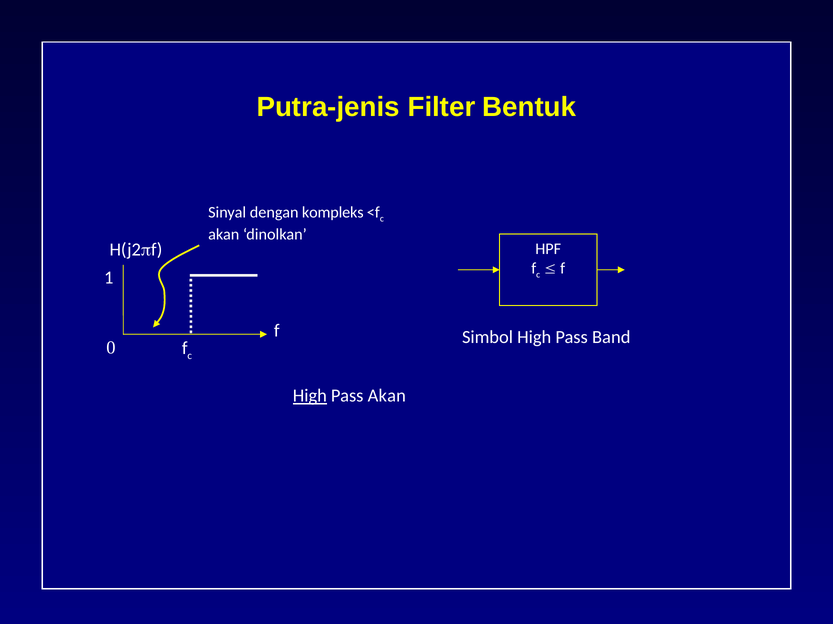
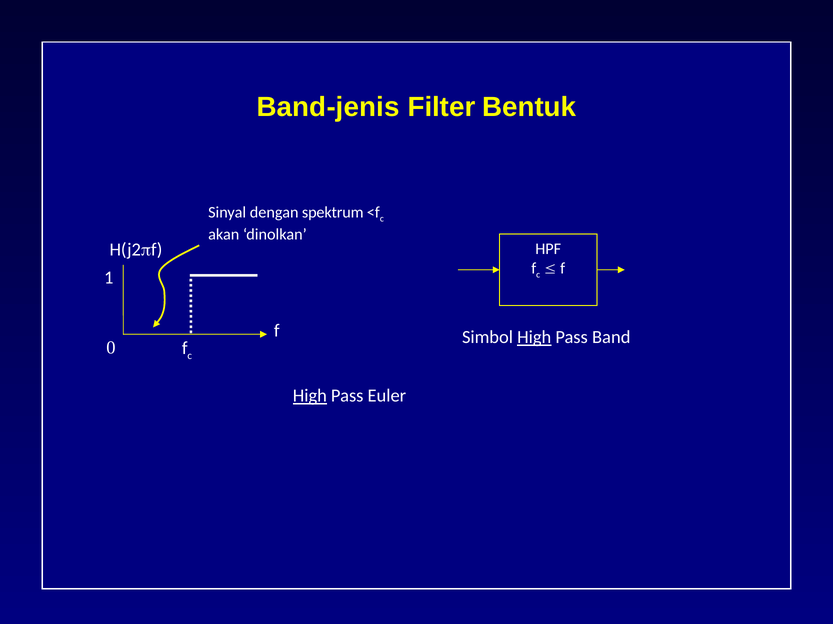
Putra-jenis: Putra-jenis -> Band-jenis (328, 107)
kompleks: kompleks -> spektrum (333, 213)
High underline: none -> present (534, 338)
Pass Akan: Akan -> Euler (387, 396)
